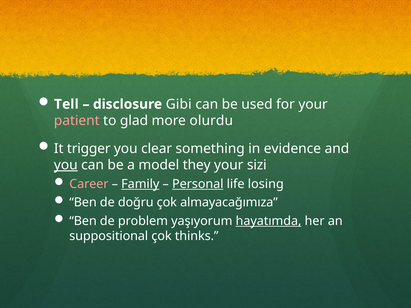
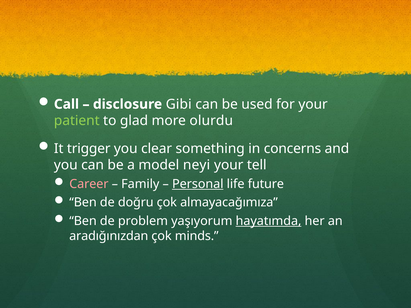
Tell: Tell -> Call (66, 104)
patient colour: pink -> light green (77, 121)
evidence: evidence -> concerns (293, 149)
you underline: present -> none (66, 165)
they: they -> neyi (197, 165)
sizi: sizi -> tell (257, 165)
Family underline: present -> none (140, 184)
losing: losing -> future (266, 184)
suppositional: suppositional -> aradığınızdan (109, 236)
thinks: thinks -> minds (197, 236)
